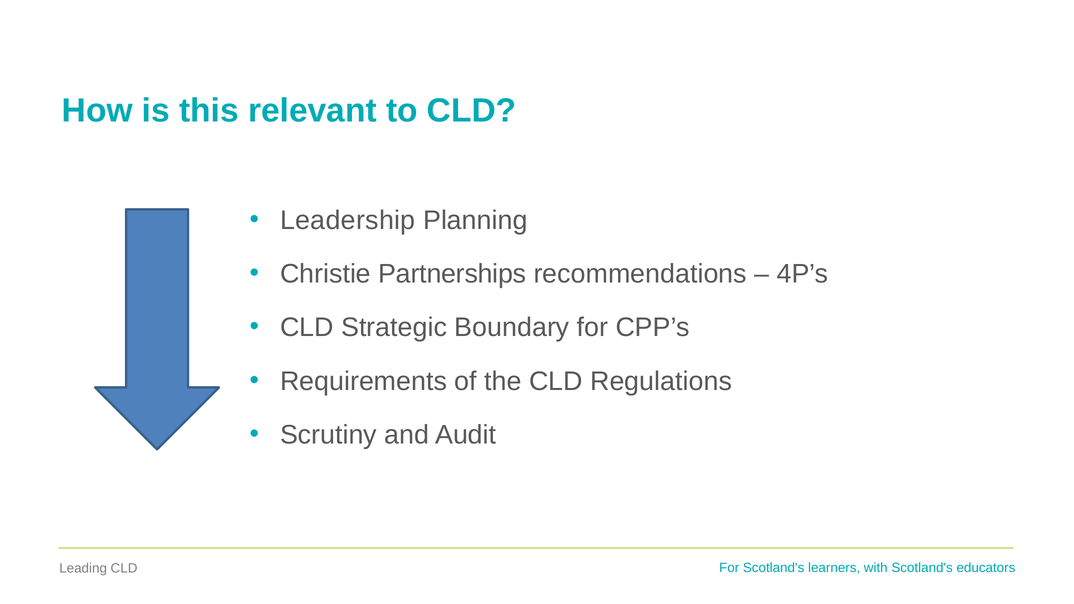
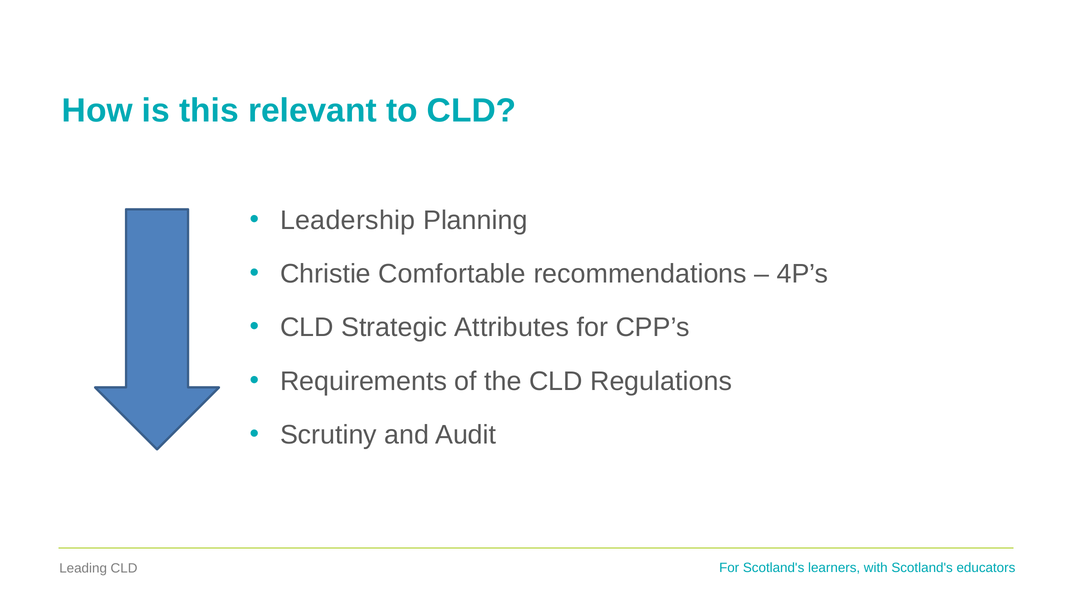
Partnerships: Partnerships -> Comfortable (452, 274)
Boundary: Boundary -> Attributes (512, 328)
